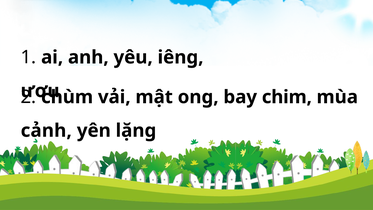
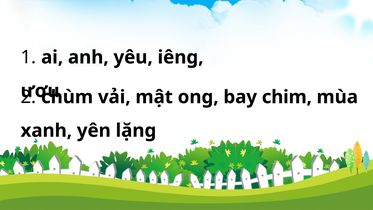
cảnh: cảnh -> xanh (46, 131)
